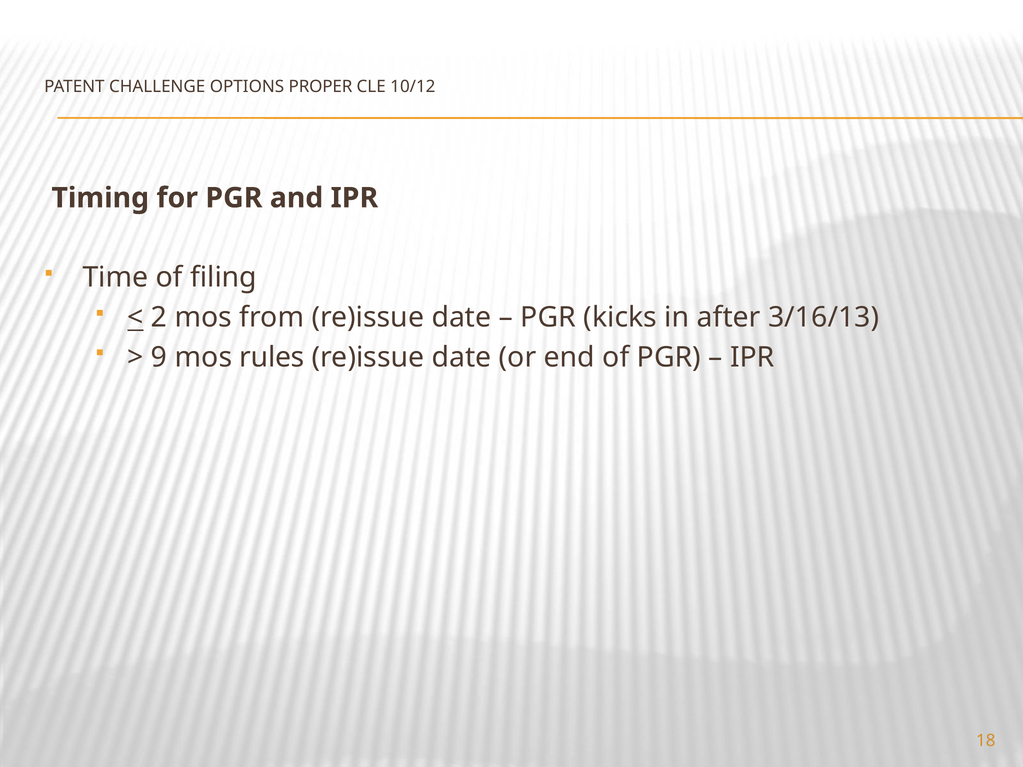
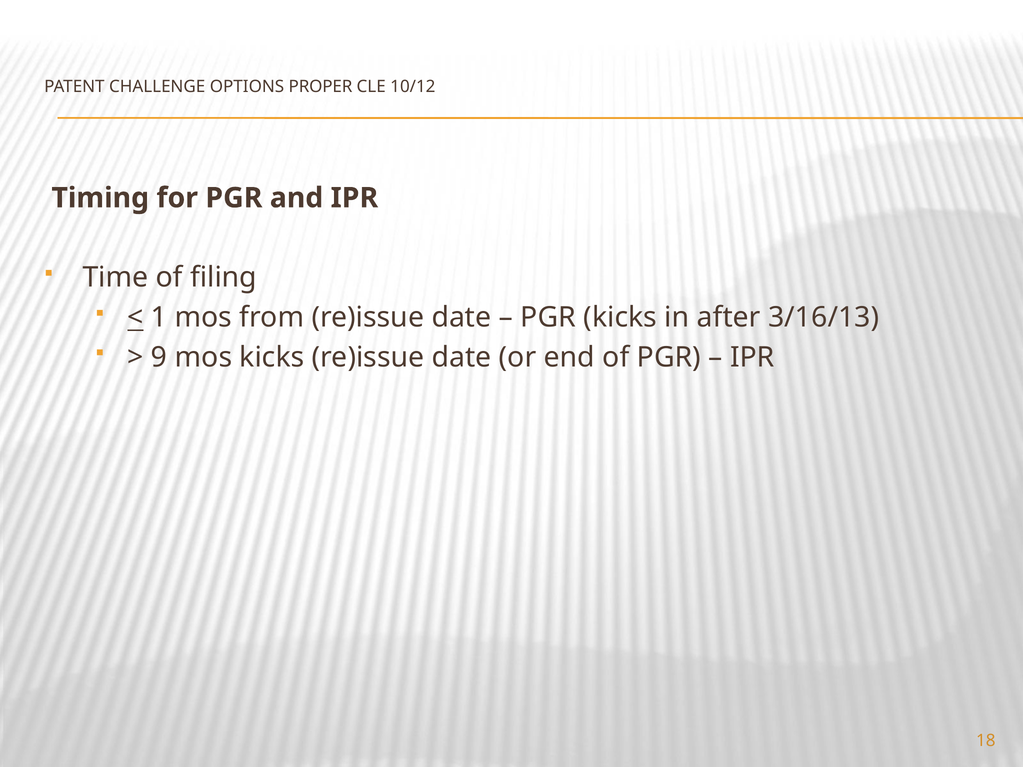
2: 2 -> 1 (159, 317)
mos rules: rules -> kicks (272, 357)
